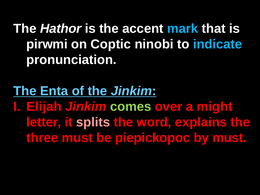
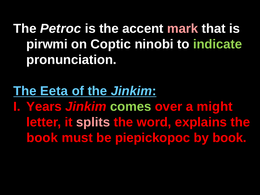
Hathor: Hathor -> Petroc (61, 29)
mark colour: light blue -> pink (183, 29)
indicate colour: light blue -> light green (218, 44)
Enta: Enta -> Eeta (54, 91)
Elijah: Elijah -> Years (44, 107)
three: three -> book (42, 138)
by must: must -> book (230, 138)
